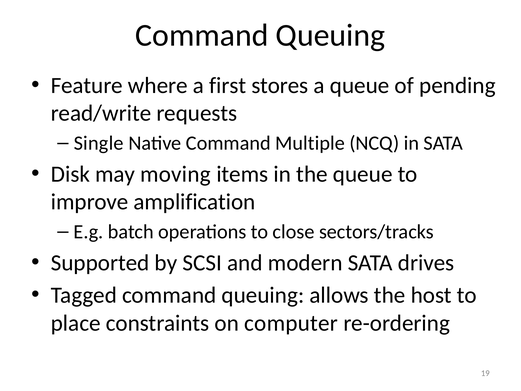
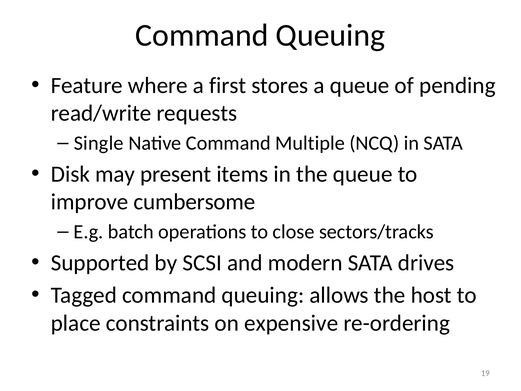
moving: moving -> present (176, 174)
amplification: amplification -> cumbersome (195, 202)
computer: computer -> expensive (291, 323)
